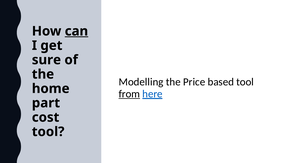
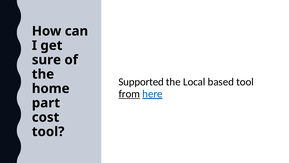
can underline: present -> none (76, 31)
Modelling: Modelling -> Supported (141, 82)
Price: Price -> Local (194, 82)
